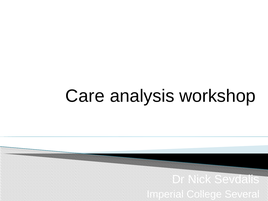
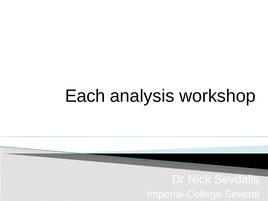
Care: Care -> Each (85, 96)
